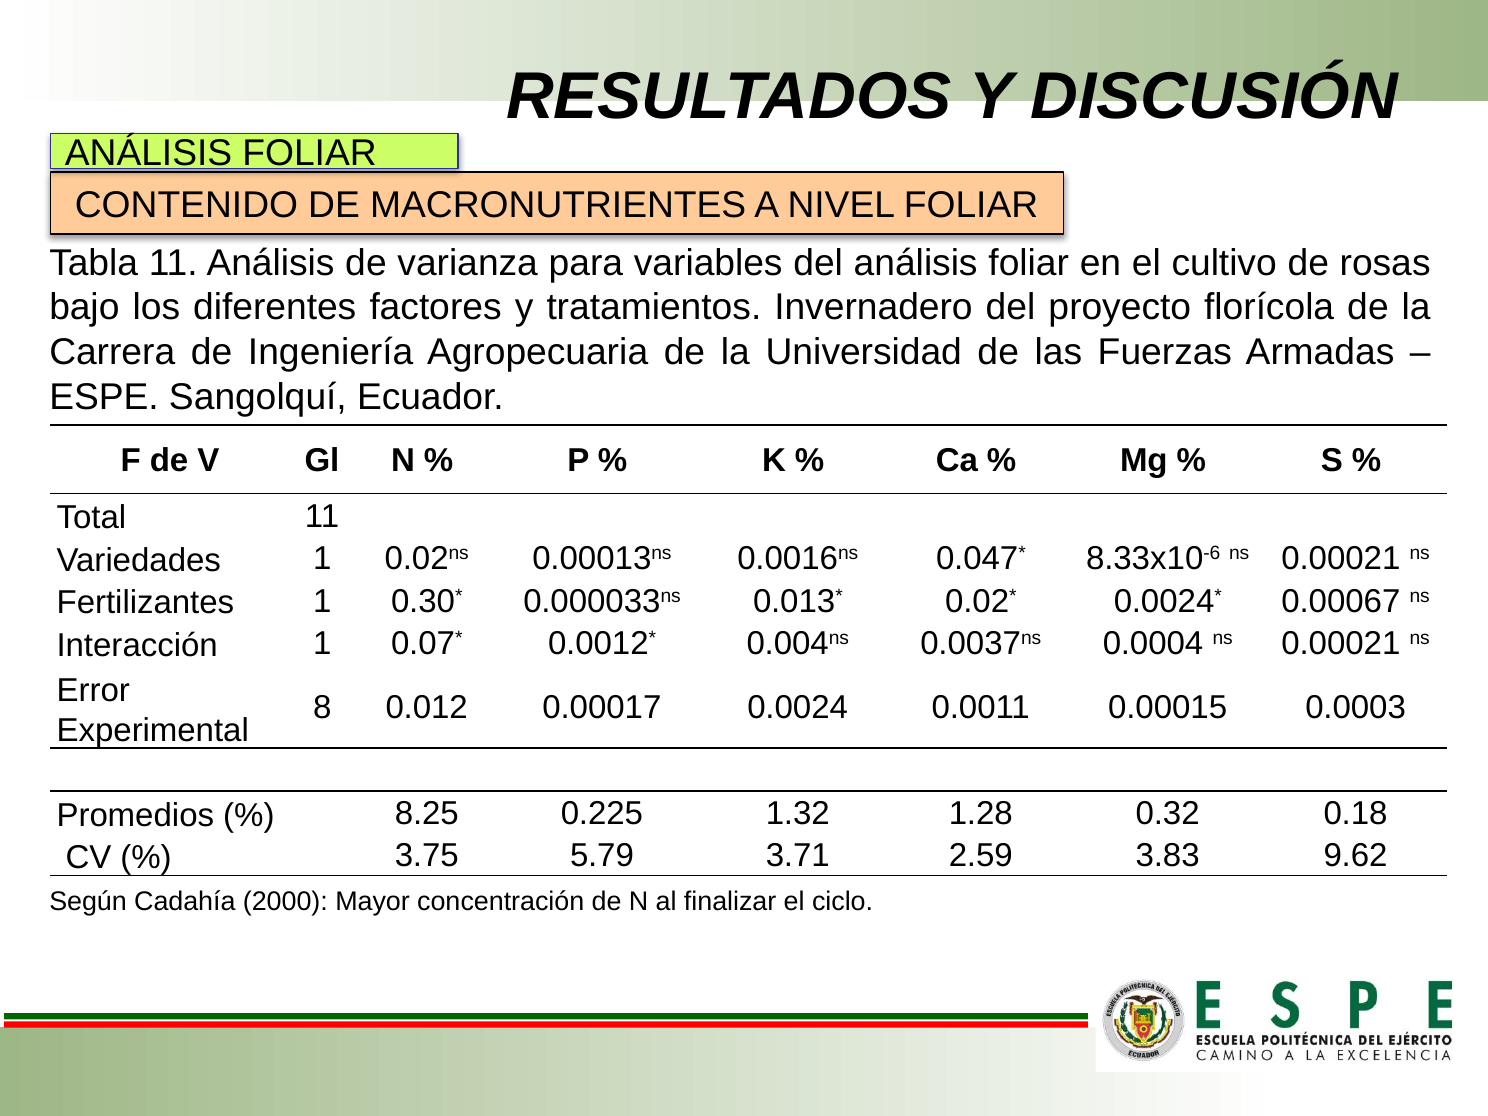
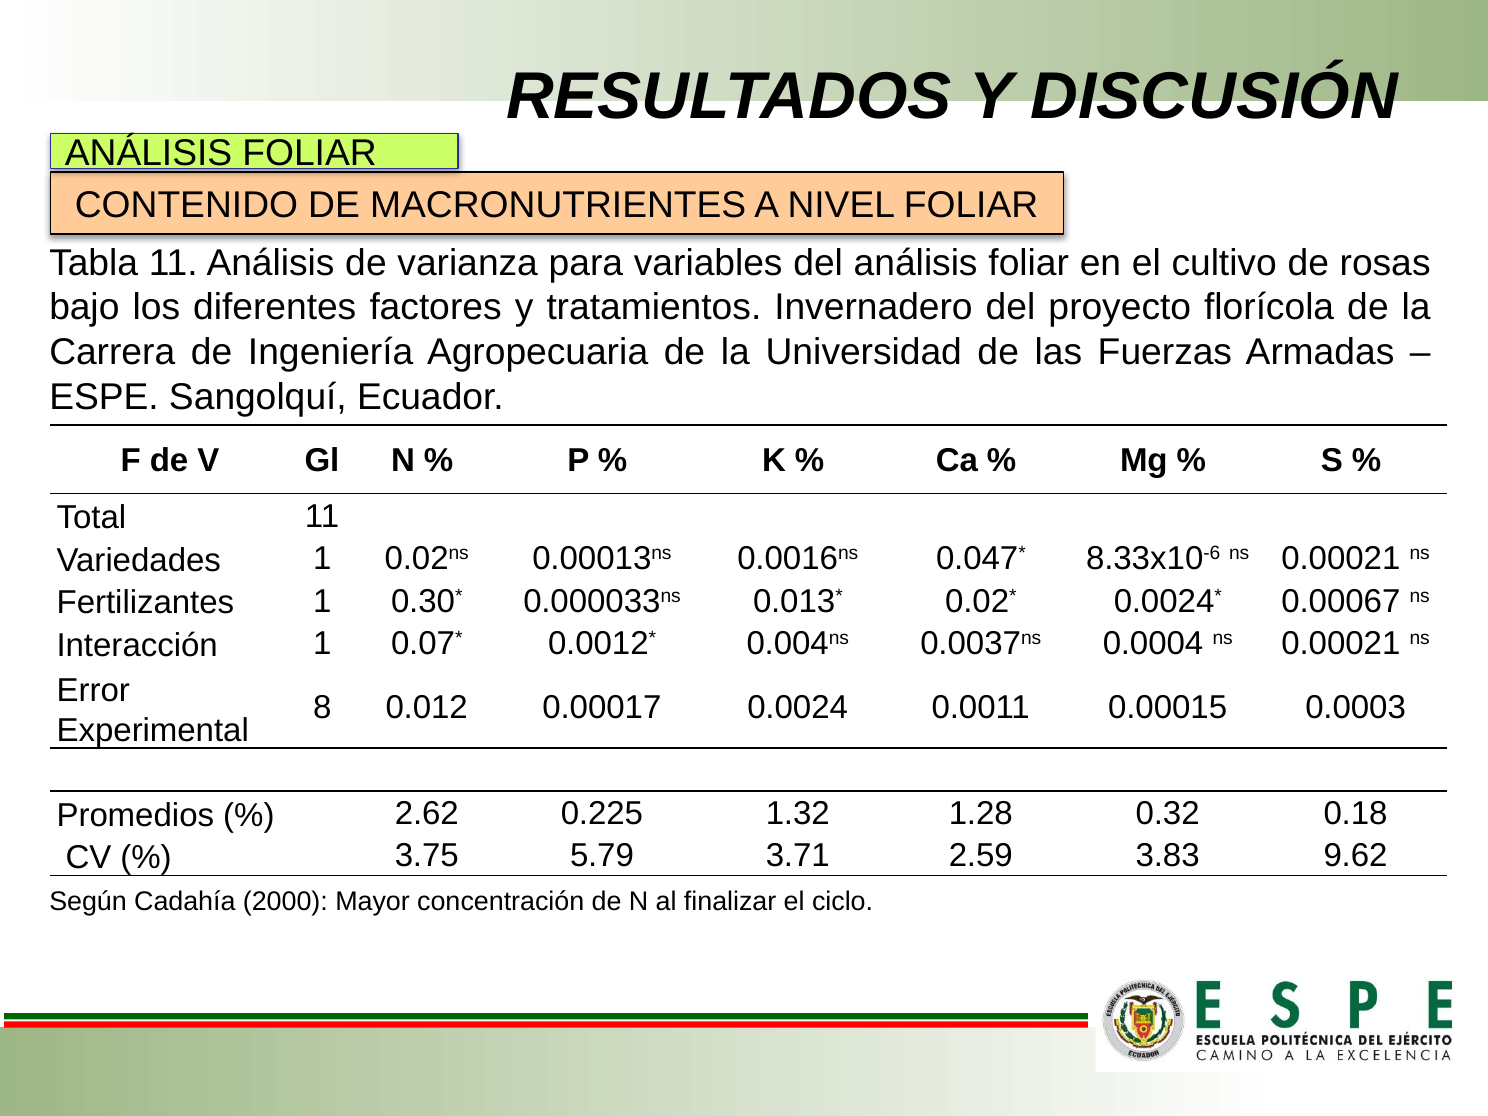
8.25: 8.25 -> 2.62 (427, 814)
